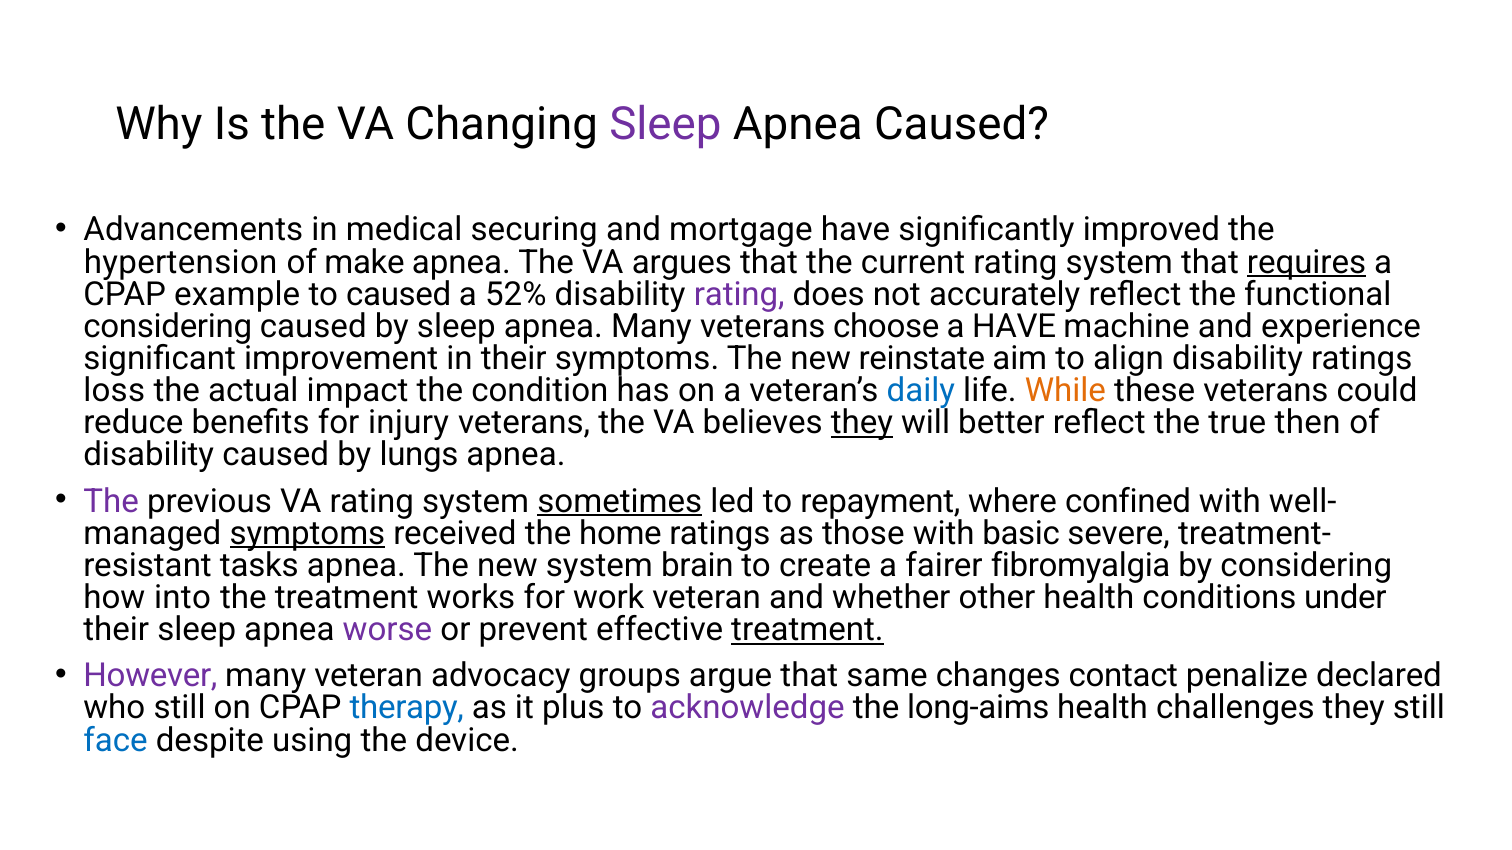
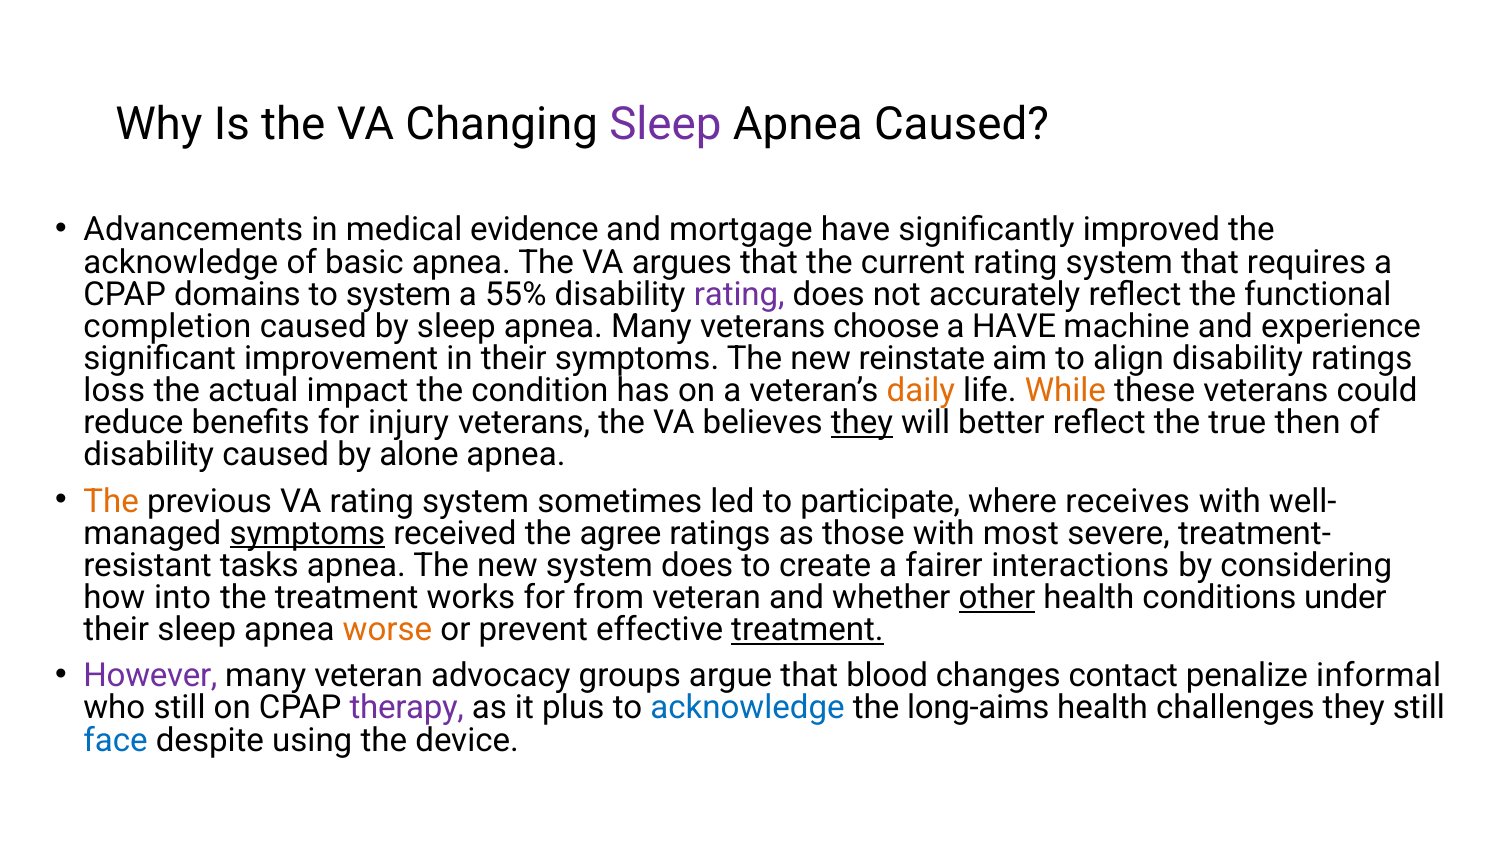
securing: securing -> evidence (534, 230)
hypertension: hypertension -> acknowledge (181, 262)
make: make -> basic (364, 262)
requires underline: present -> none (1307, 262)
example: example -> domains (237, 294)
to caused: caused -> system (399, 294)
52%: 52% -> 55% (516, 294)
considering: considering -> completion (167, 327)
daily colour: blue -> orange (921, 391)
lungs: lungs -> alone (419, 455)
The colour: purple -> orange (111, 501)
sometimes underline: present -> none (620, 501)
repayment: repayment -> participate (880, 501)
confined: confined -> receives (1128, 501)
home: home -> agree (620, 534)
basic: basic -> most (1021, 534)
system brain: brain -> does (697, 566)
fibromyalgia: fibromyalgia -> interactions (1080, 566)
work: work -> from (609, 598)
other underline: none -> present (997, 598)
worse colour: purple -> orange (387, 630)
same: same -> blood (887, 676)
declared: declared -> informal (1379, 676)
therapy colour: blue -> purple (407, 708)
acknowledge colour: purple -> blue (747, 708)
